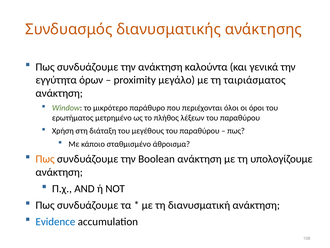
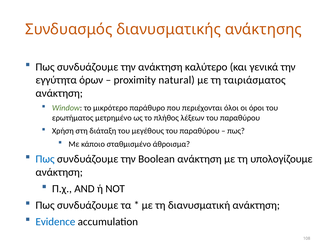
καλούντα: καλούντα -> καλύτερο (206, 67)
μεγάλο: μεγάλο -> natural (177, 80)
Πως colour: orange -> blue (45, 159)
